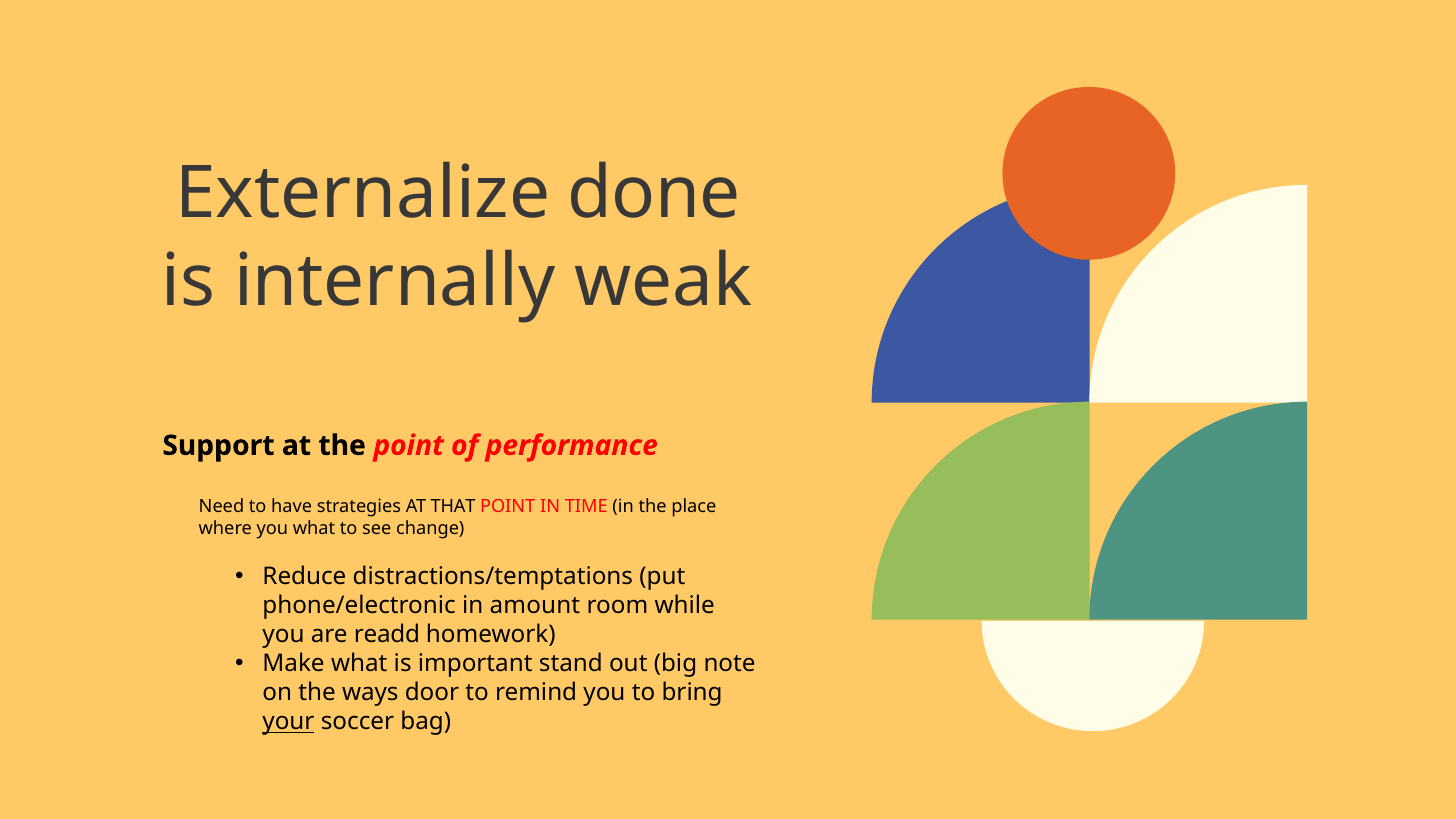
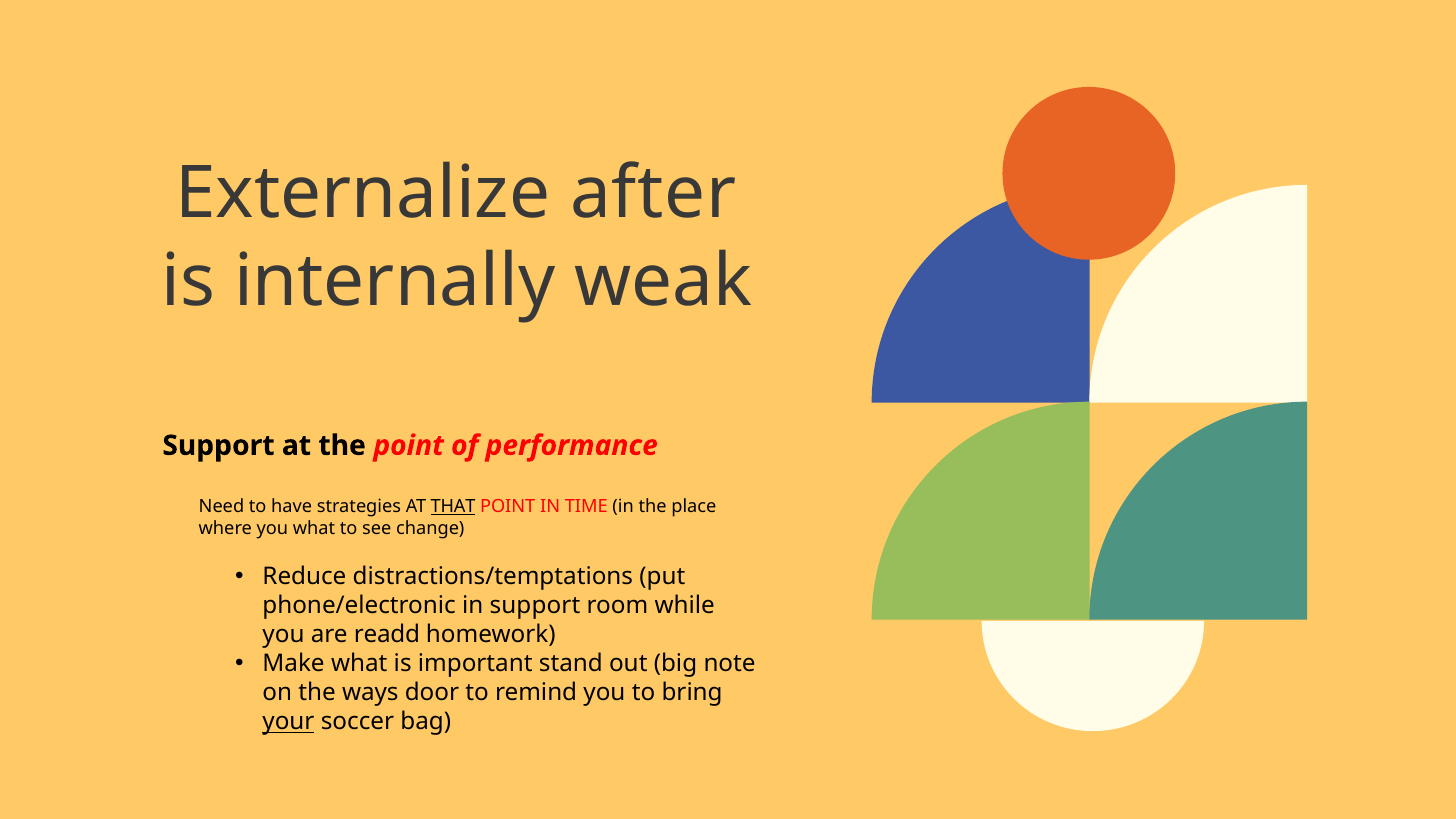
done: done -> after (653, 194)
THAT underline: none -> present (453, 507)
in amount: amount -> support (535, 605)
